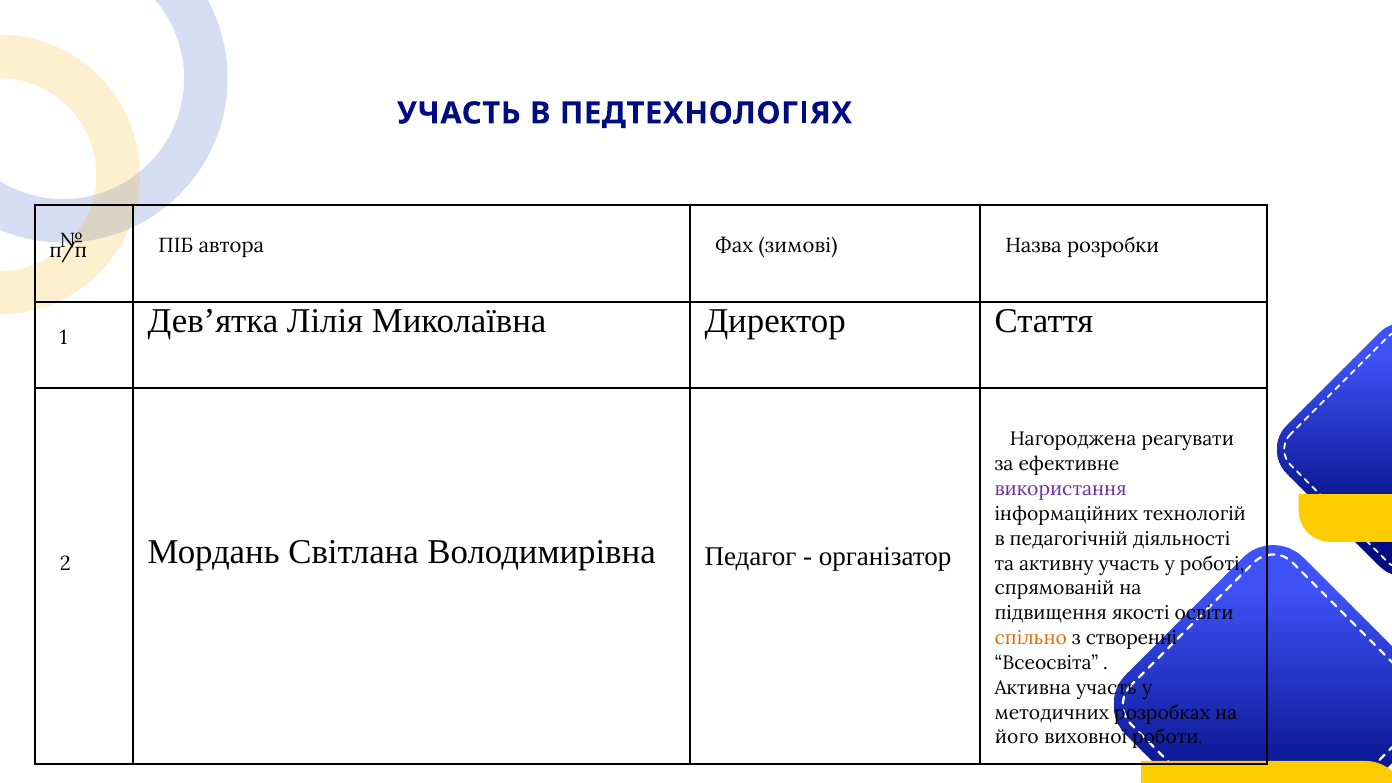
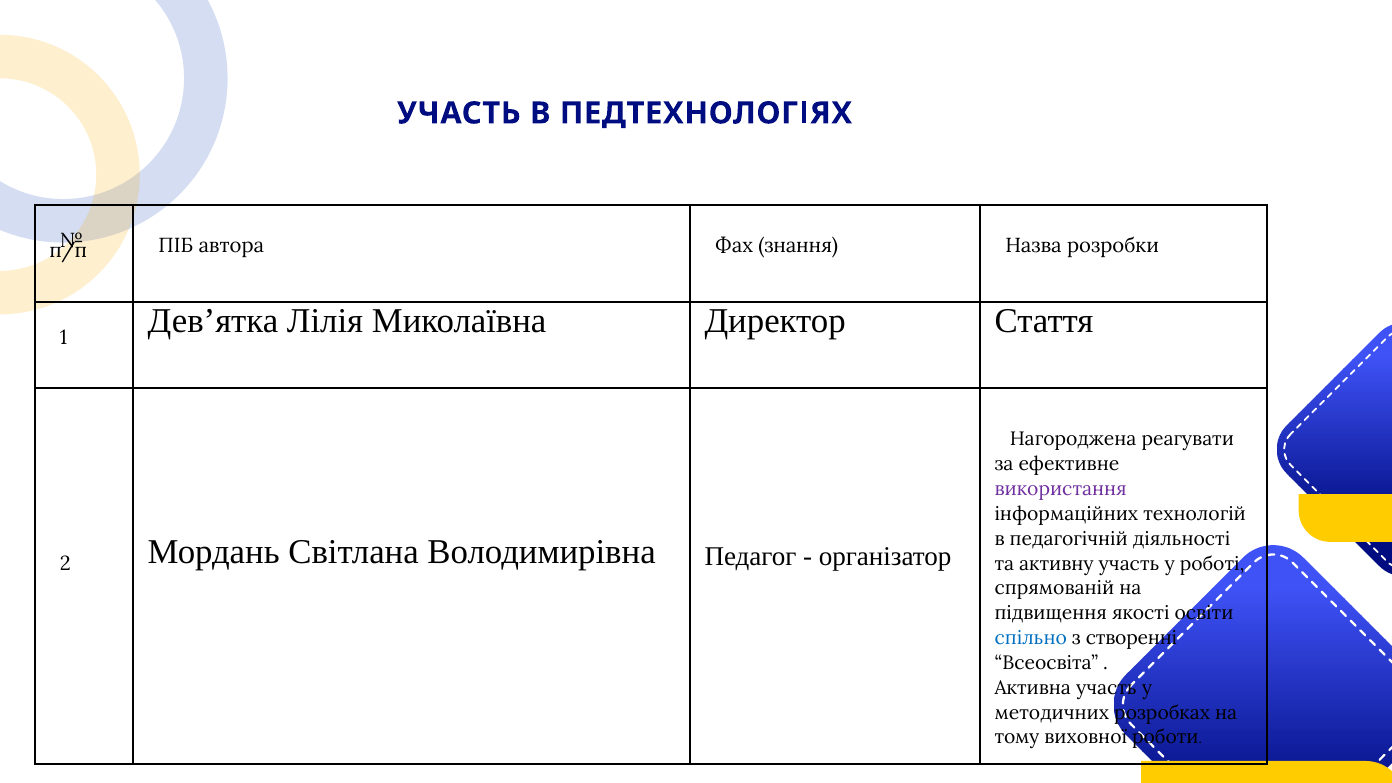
зимові: зимові -> знання (798, 246)
спільно colour: orange -> blue (1031, 638)
його: його -> тому (1017, 737)
